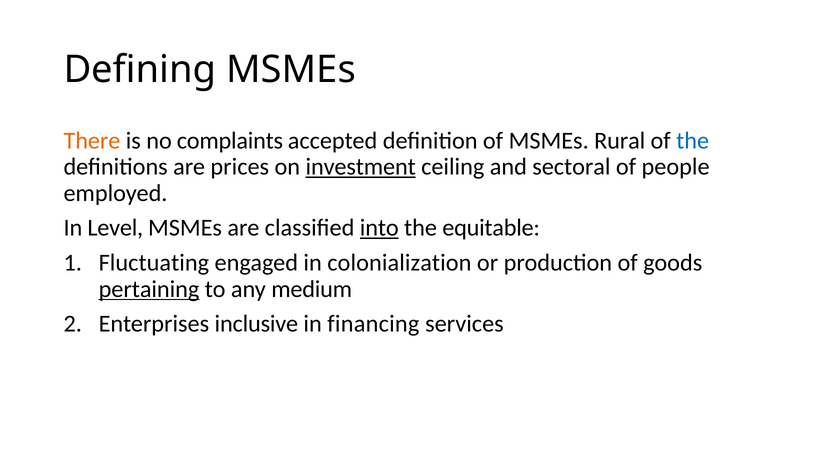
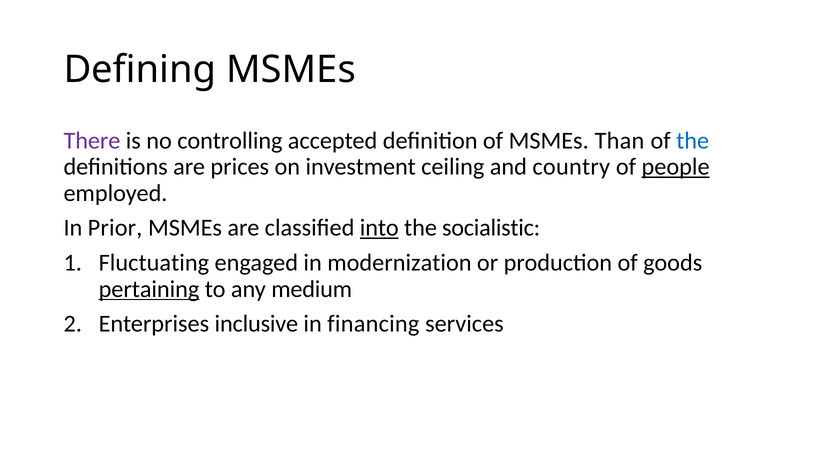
There colour: orange -> purple (92, 141)
complaints: complaints -> controlling (230, 141)
Rural: Rural -> Than (620, 141)
investment underline: present -> none (361, 167)
sectoral: sectoral -> country (571, 167)
people underline: none -> present (676, 167)
Level: Level -> Prior (115, 228)
equitable: equitable -> socialistic (491, 228)
colonialization: colonialization -> modernization (399, 263)
